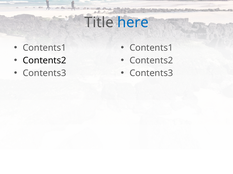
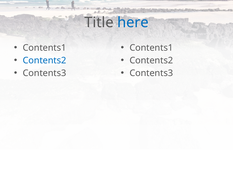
Contents2 colour: black -> blue (44, 61)
